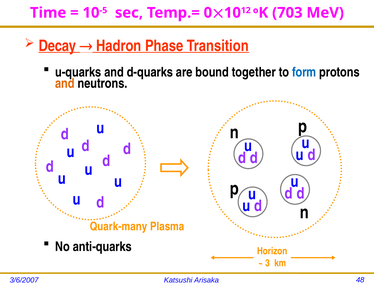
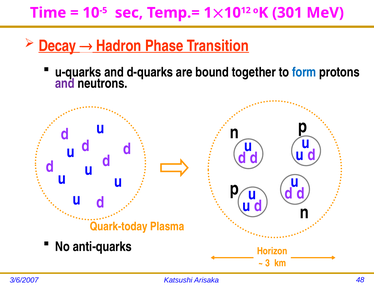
0: 0 -> 1 (208, 13)
703: 703 -> 301 (287, 13)
and colour: orange -> purple (65, 83)
Quark-many: Quark-many -> Quark-today (119, 226)
